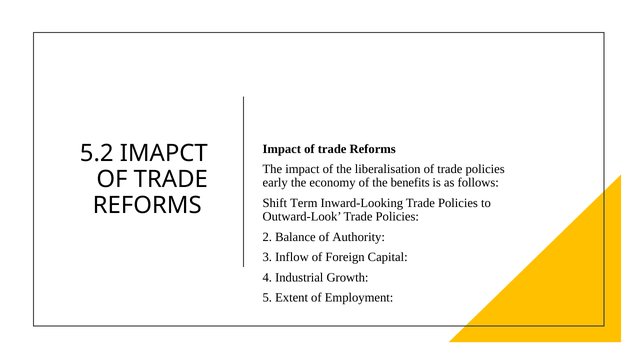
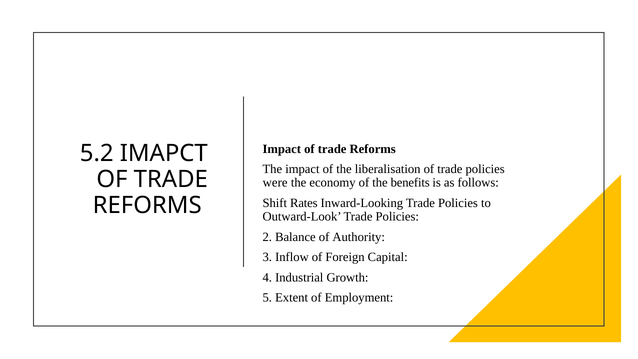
early: early -> were (275, 183)
Term: Term -> Rates (304, 203)
